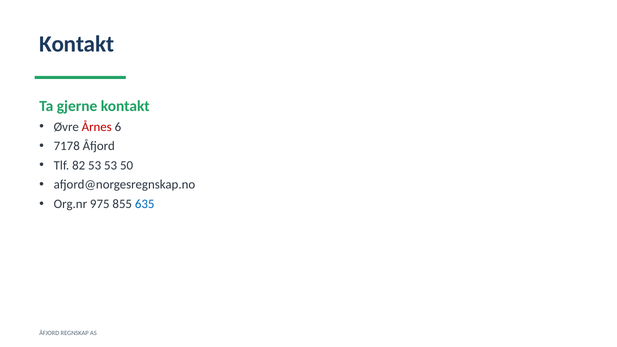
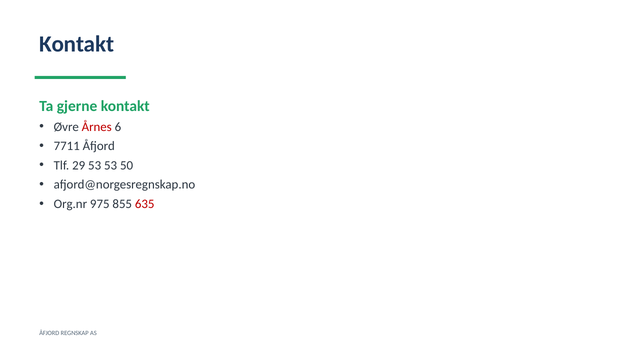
7178: 7178 -> 7711 (67, 146)
82: 82 -> 29 (79, 165)
635 colour: blue -> red (145, 204)
